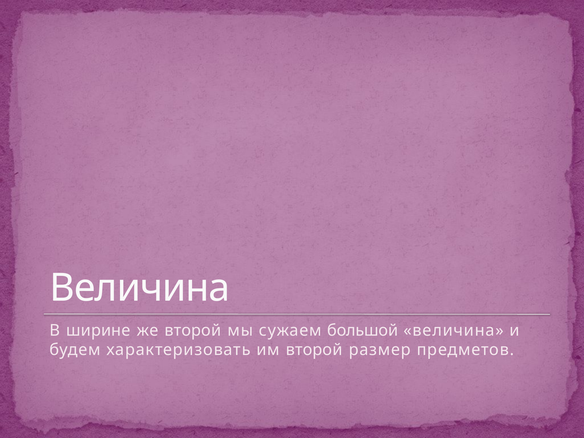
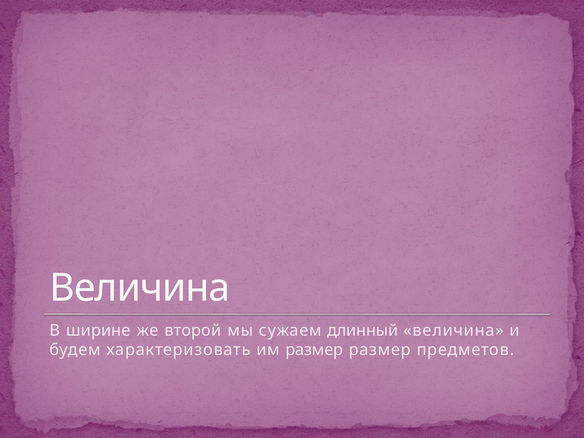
большой: большой -> длинный (363, 330)
им второй: второй -> размер (314, 350)
